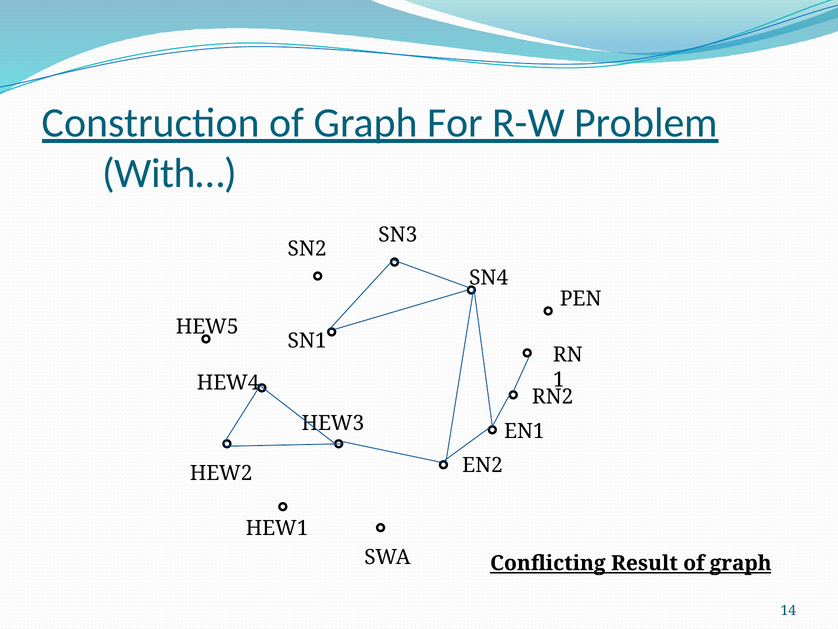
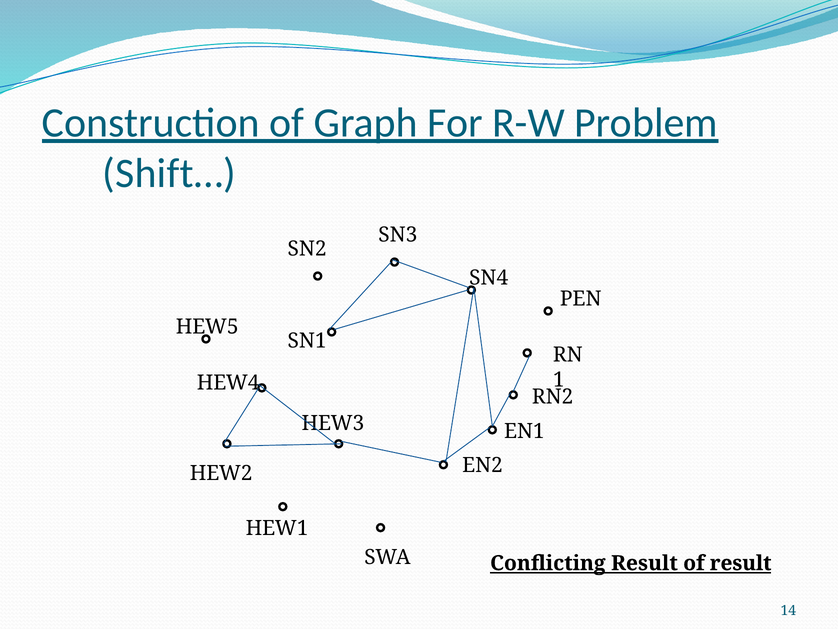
With…: With… -> Shift… (169, 173)
graph: graph -> result (741, 563)
